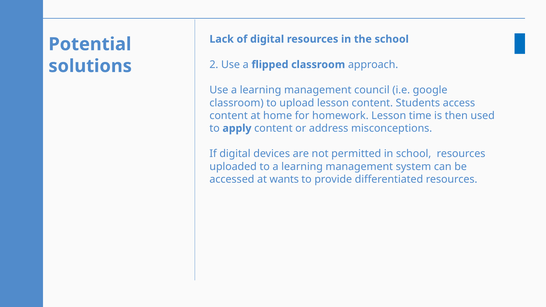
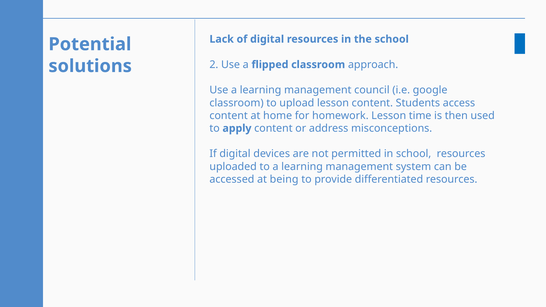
wants: wants -> being (284, 179)
